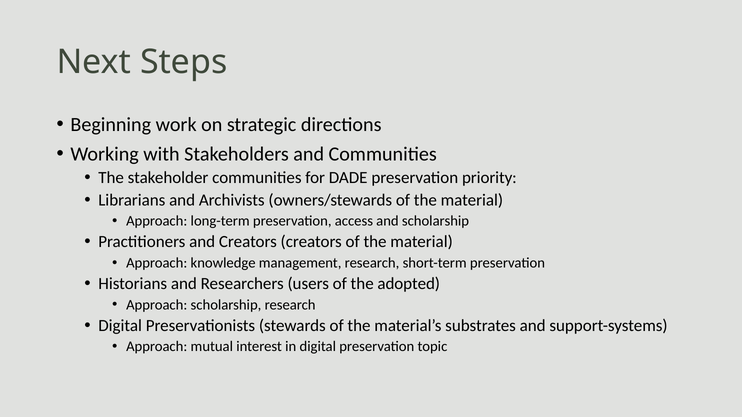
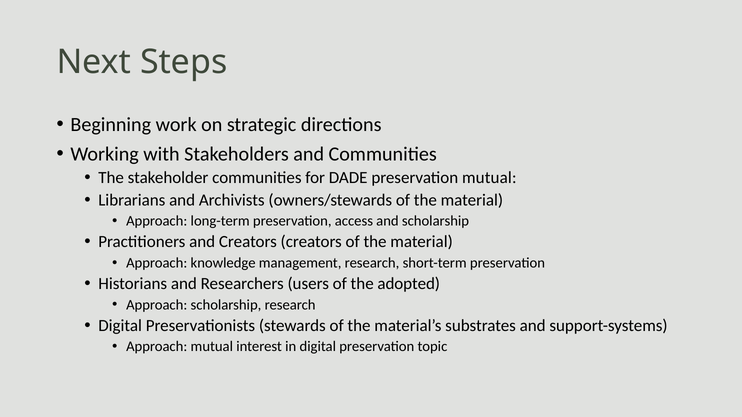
preservation priority: priority -> mutual (489, 178)
